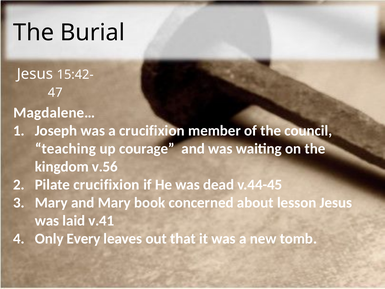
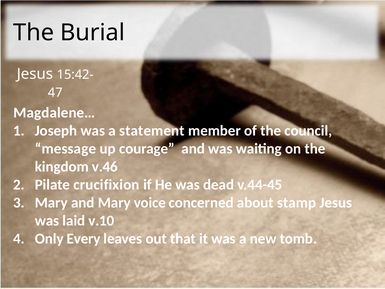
a crucifixion: crucifixion -> statement (152, 131)
teaching: teaching -> message (65, 149)
v.56: v.56 -> v.46 (105, 167)
book: book -> voice (150, 202)
lesson: lesson -> stamp (297, 202)
v.41: v.41 -> v.10 (101, 220)
